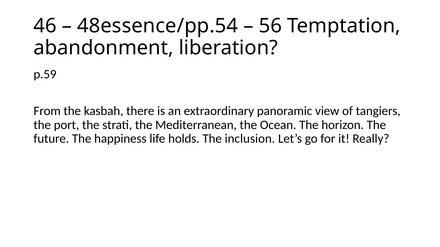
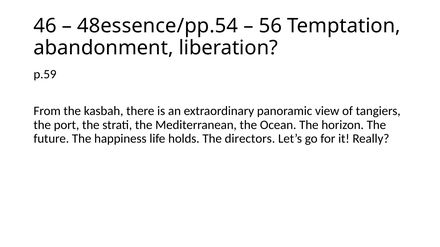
inclusion: inclusion -> directors (250, 139)
